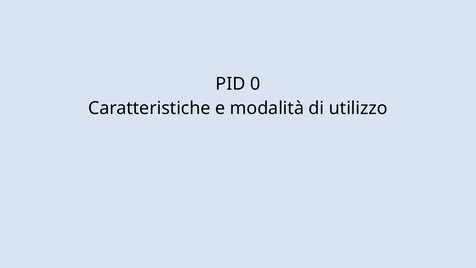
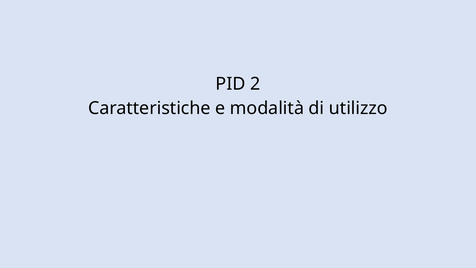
0: 0 -> 2 (255, 84)
